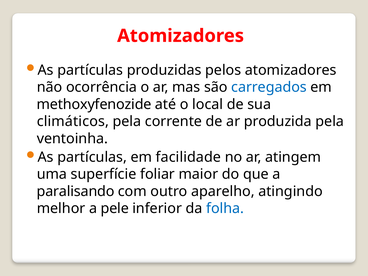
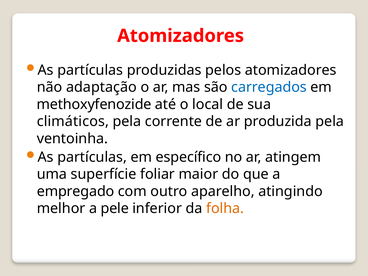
ocorrência: ocorrência -> adaptação (101, 87)
facilidade: facilidade -> específico (188, 157)
paralisando: paralisando -> empregado (76, 191)
folha colour: blue -> orange (225, 208)
